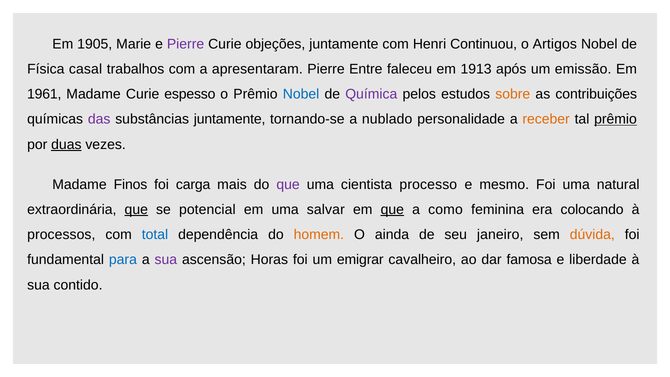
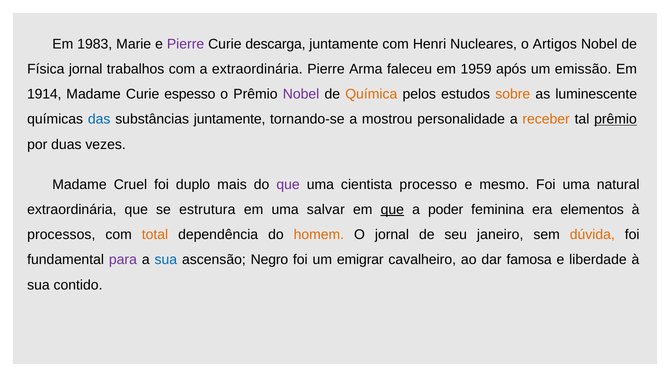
1905: 1905 -> 1983 (95, 44)
objeções: objeções -> descarga (275, 44)
Continuou: Continuou -> Nucleares (484, 44)
Física casal: casal -> jornal (86, 69)
a apresentaram: apresentaram -> extraordinária (257, 69)
Entre: Entre -> Arma (366, 69)
1913: 1913 -> 1959 (476, 69)
1961: 1961 -> 1914 (44, 94)
Nobel colour: blue -> purple (301, 94)
Química colour: purple -> orange (371, 94)
contribuições: contribuições -> luminescente (596, 94)
das colour: purple -> blue (99, 119)
nublado: nublado -> mostrou (387, 119)
duas underline: present -> none (66, 144)
Finos: Finos -> Cruel (130, 184)
carga: carga -> duplo (193, 184)
que underline: present -> none (136, 209)
potencial: potencial -> estrutura (207, 209)
como: como -> poder (446, 209)
colocando: colocando -> elementos (592, 209)
total colour: blue -> orange (155, 235)
O ainda: ainda -> jornal (392, 235)
para colour: blue -> purple (123, 260)
sua colour: purple -> blue (166, 260)
Horas: Horas -> Negro (269, 260)
